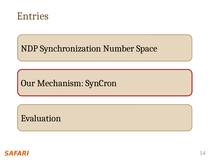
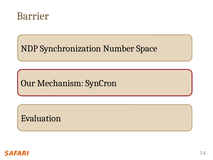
Entries: Entries -> Barrier (33, 16)
